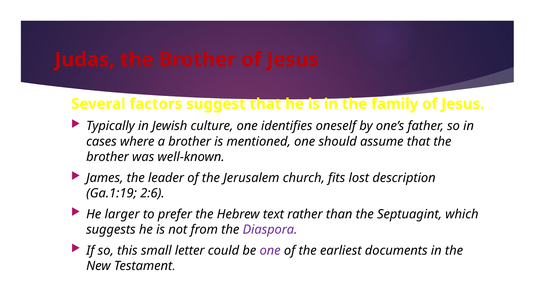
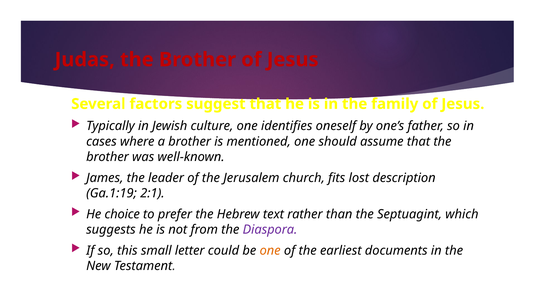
2:6: 2:6 -> 2:1 (152, 193)
larger: larger -> choice (122, 214)
one colour: purple -> orange (270, 250)
